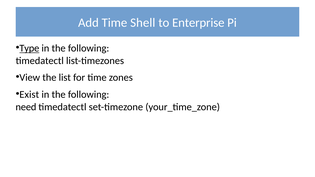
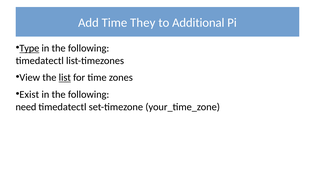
Shell: Shell -> They (143, 23)
Enterprise: Enterprise -> Additional (198, 23)
list underline: none -> present (65, 78)
